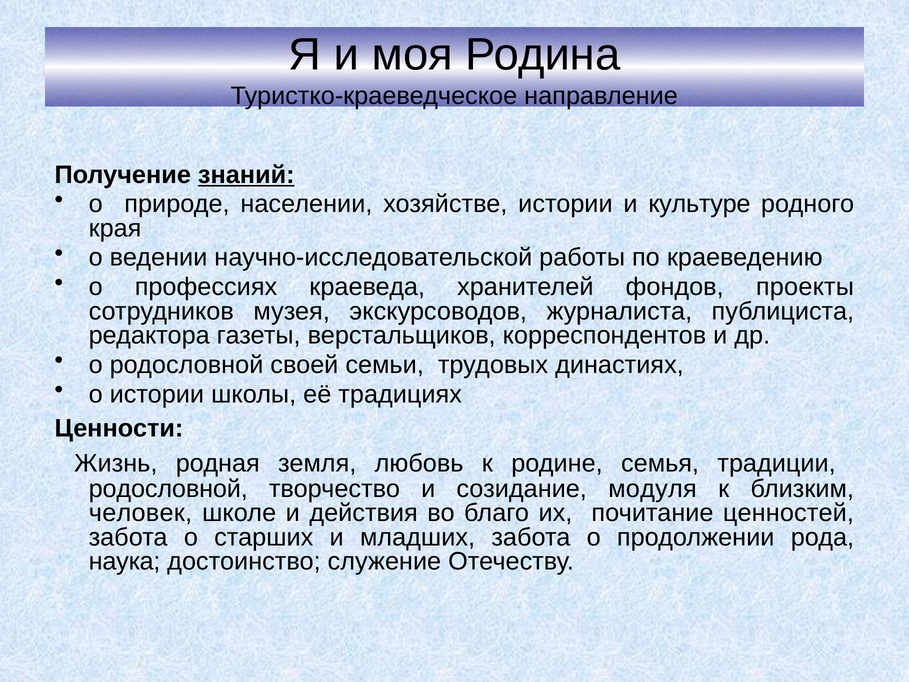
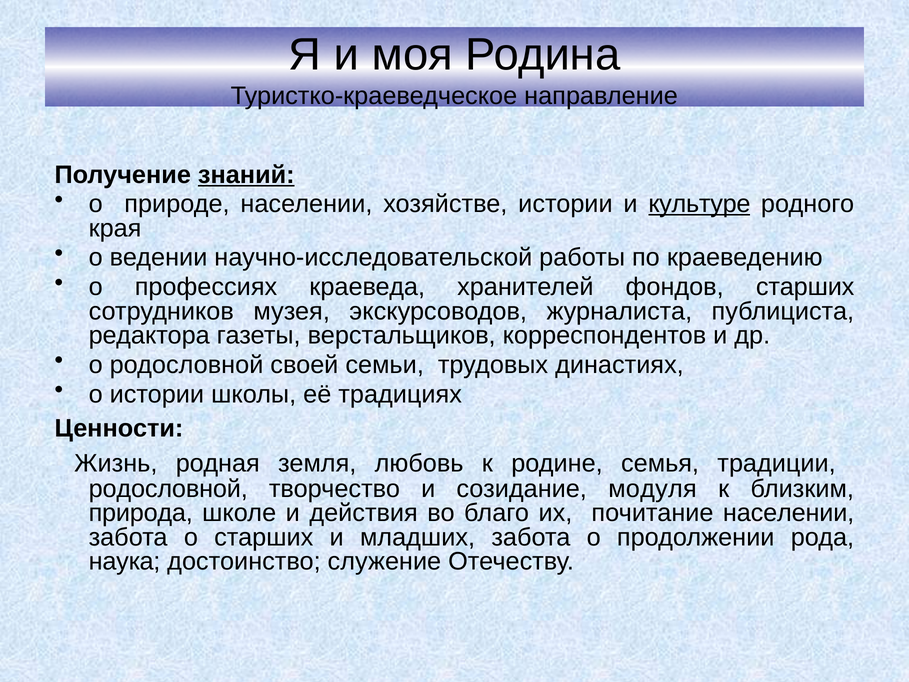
культуре underline: none -> present (699, 204)
фондов проекты: проекты -> старших (805, 287)
человек: человек -> природа (141, 513)
почитание ценностей: ценностей -> населении (789, 513)
